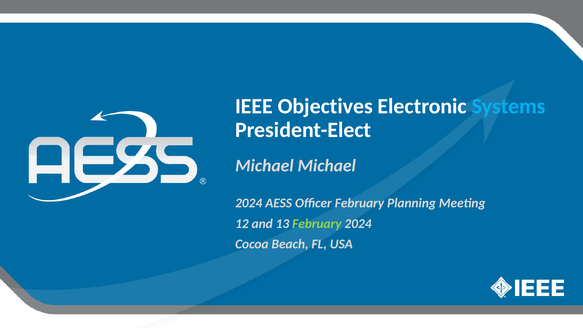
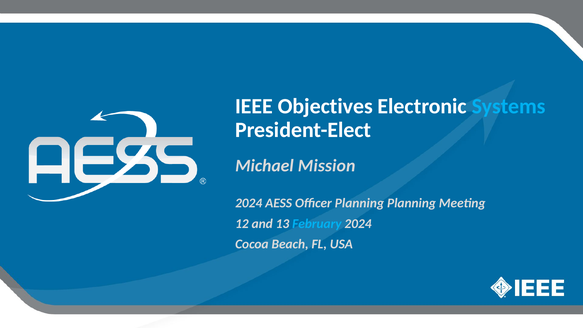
Michael Michael: Michael -> Mission (327, 166)
Officer February: February -> Planning (359, 203)
February colour: light green -> light blue (317, 224)
